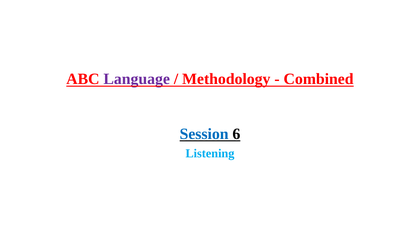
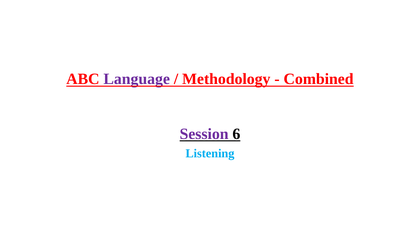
Session colour: blue -> purple (204, 134)
